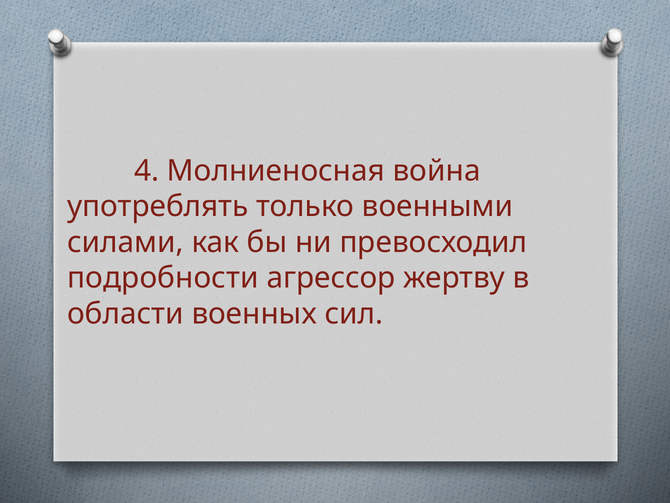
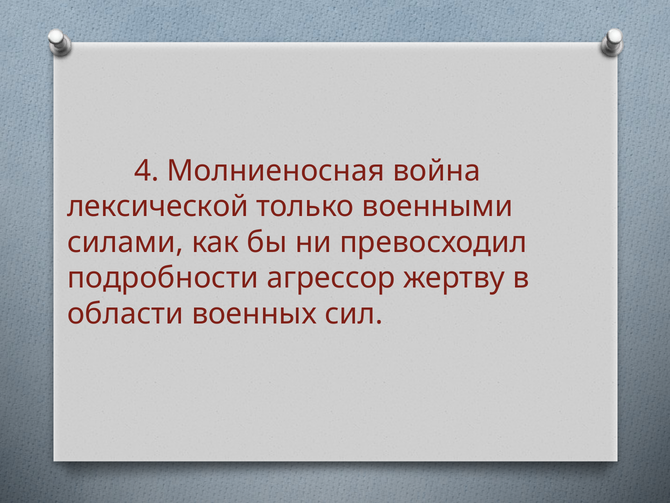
употреблять: употреблять -> лексической (158, 206)
